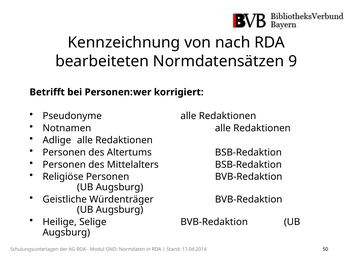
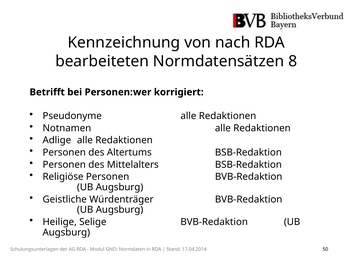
9: 9 -> 8 (293, 61)
